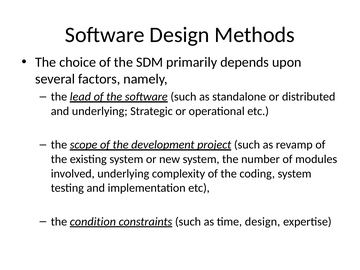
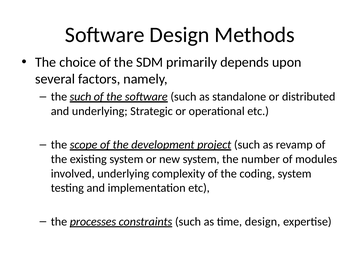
the lead: lead -> such (81, 97)
condition: condition -> processes (93, 222)
